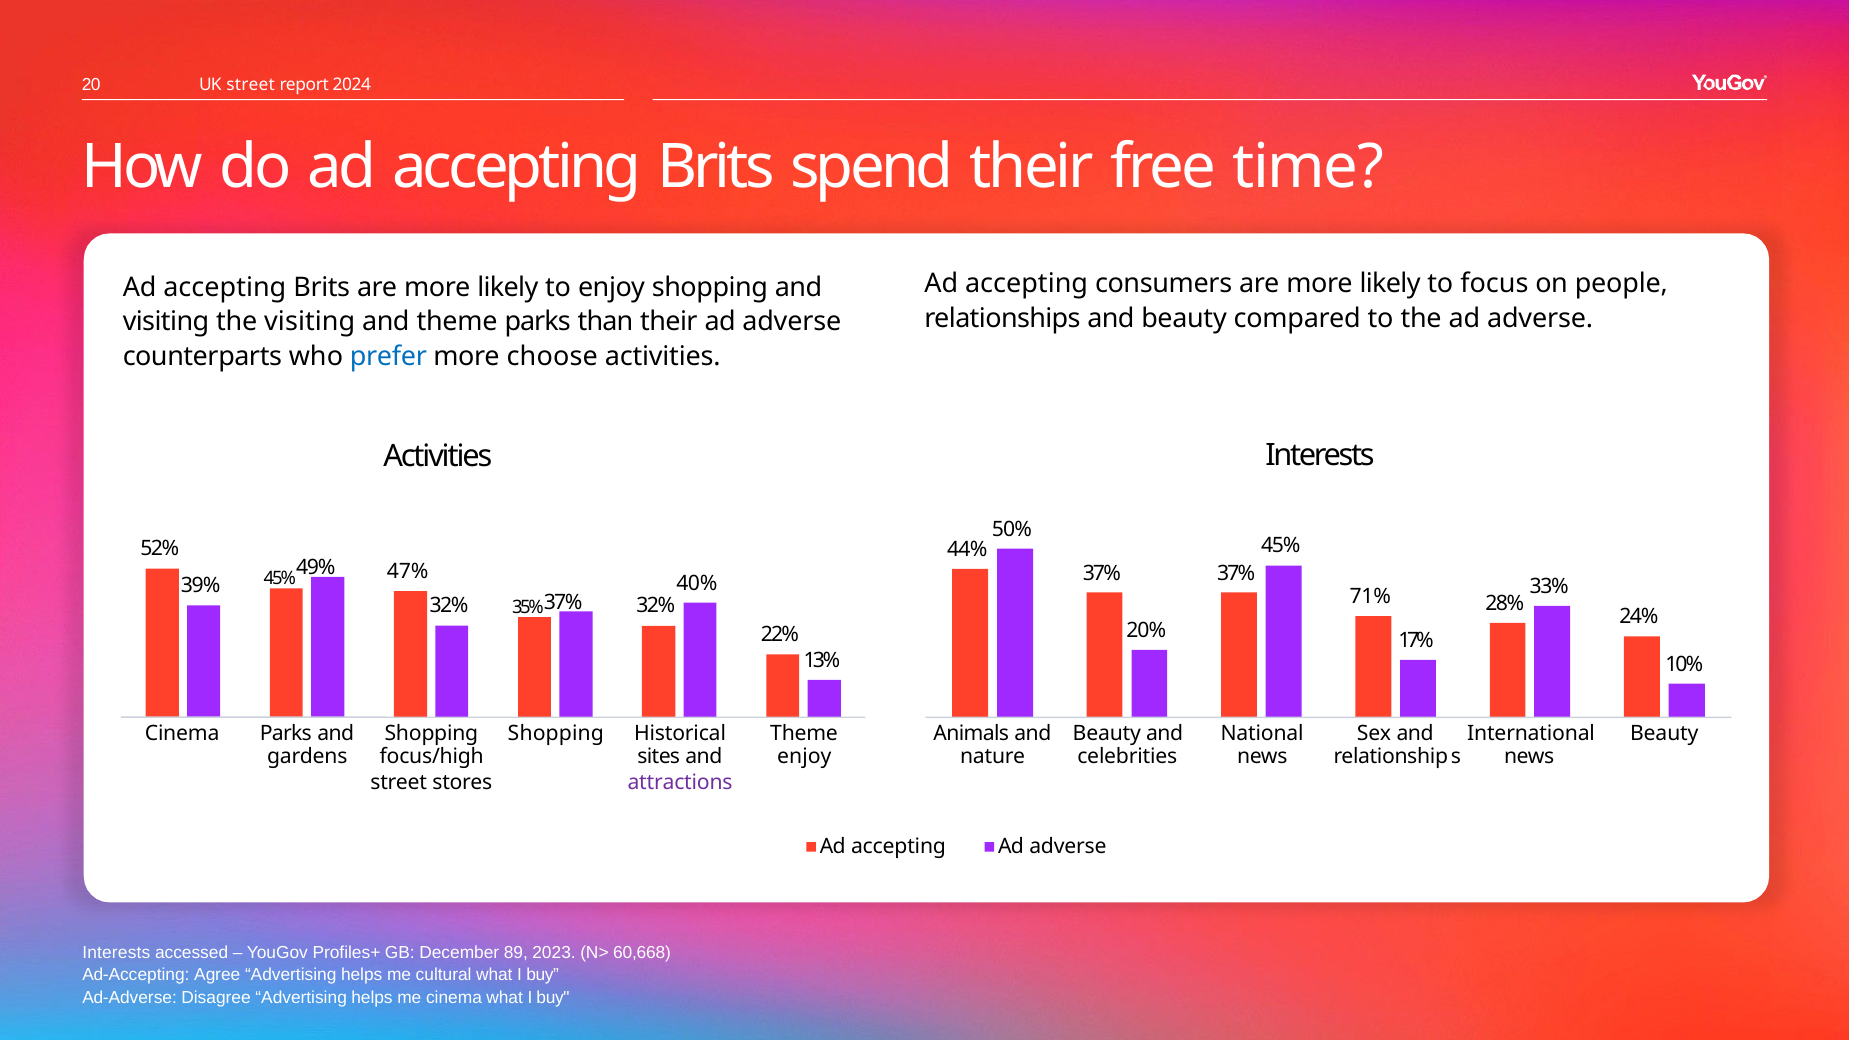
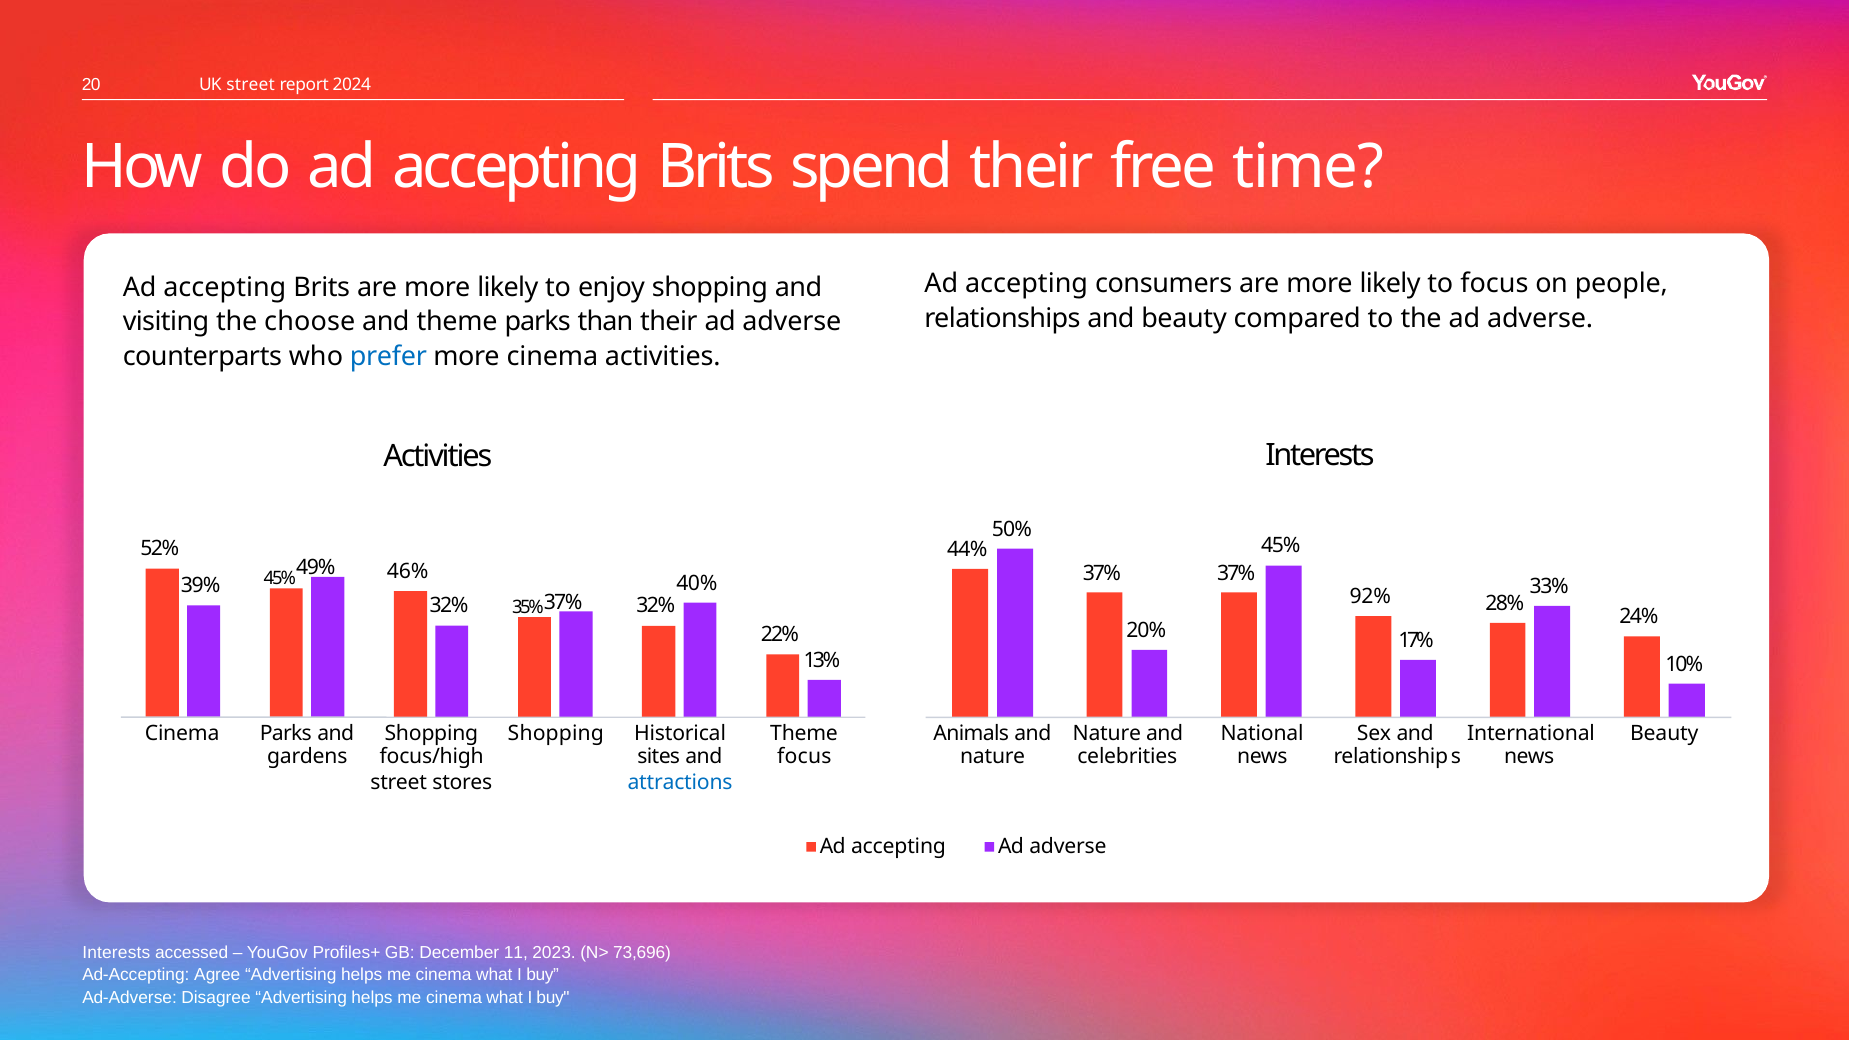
the visiting: visiting -> choose (310, 322)
more choose: choose -> cinema (552, 357)
47%: 47% -> 46% (408, 572)
71%: 71% -> 92% (1370, 597)
Animals and Beauty: Beauty -> Nature (1107, 733)
and enjoy: enjoy -> focus (804, 757)
attractions colour: purple -> blue (680, 782)
89: 89 -> 11 (516, 953)
60,668: 60,668 -> 73,696 (642, 953)
cultural: cultural -> cinema (444, 975)
